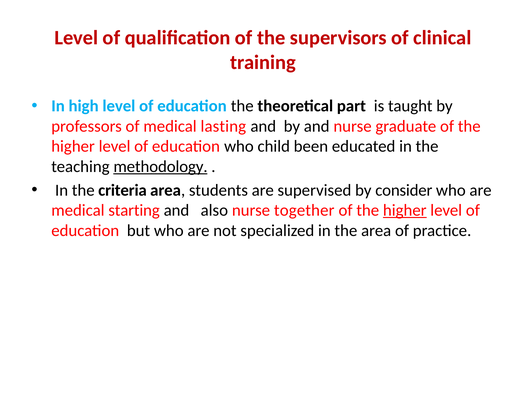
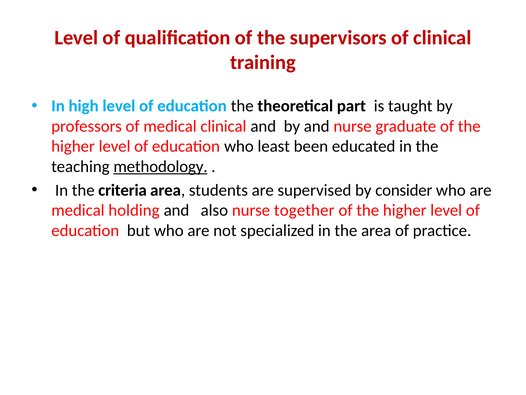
medical lasting: lasting -> clinical (223, 126)
child: child -> least (274, 146)
starting: starting -> holding (134, 210)
higher underline: present -> none (405, 210)
